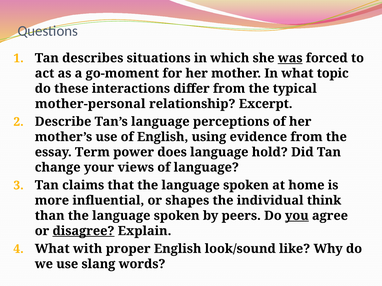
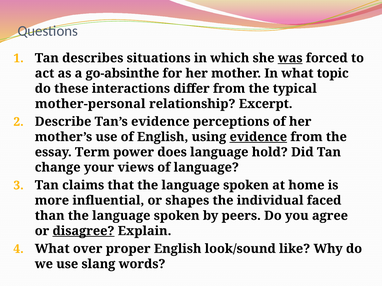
go-moment: go-moment -> go-absinthe (122, 73)
Tan’s language: language -> evidence (160, 122)
evidence underline: none -> present (258, 137)
think: think -> faced (324, 201)
you underline: present -> none (297, 216)
with: with -> over (88, 249)
